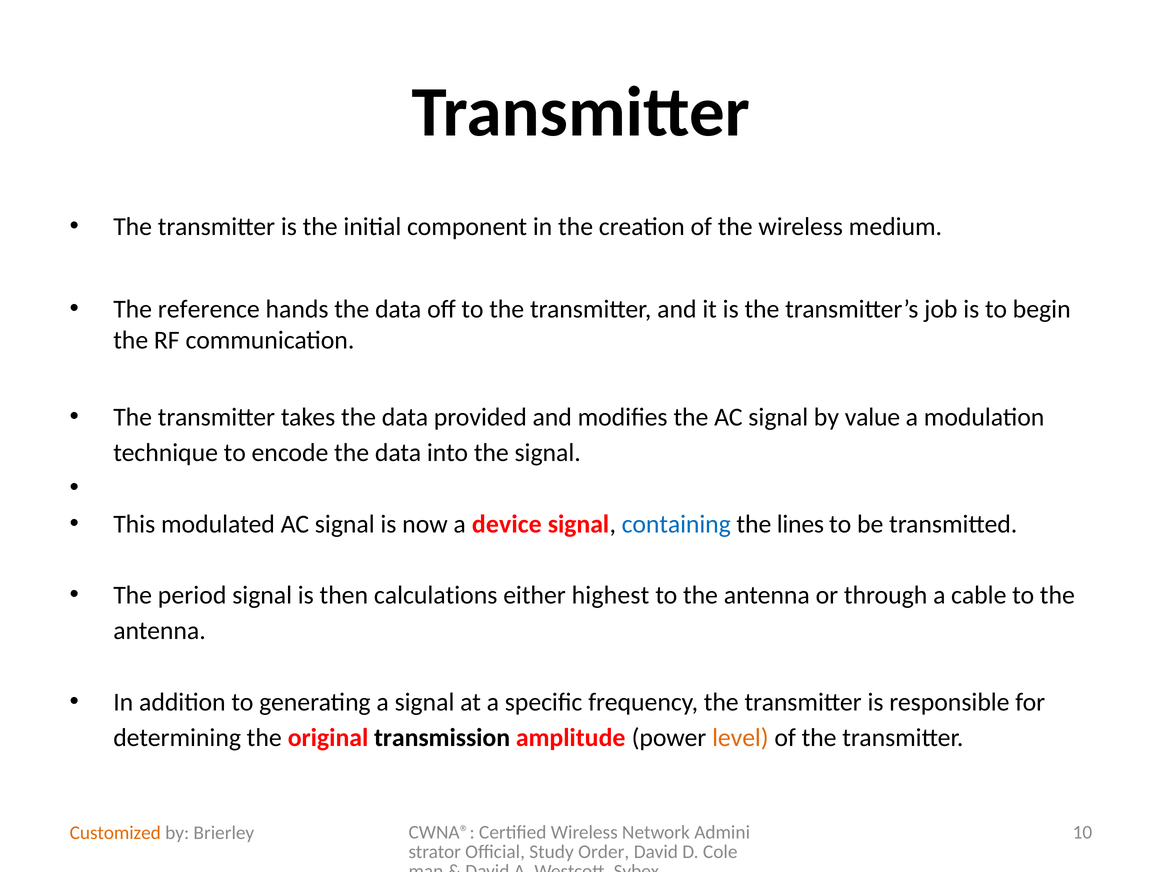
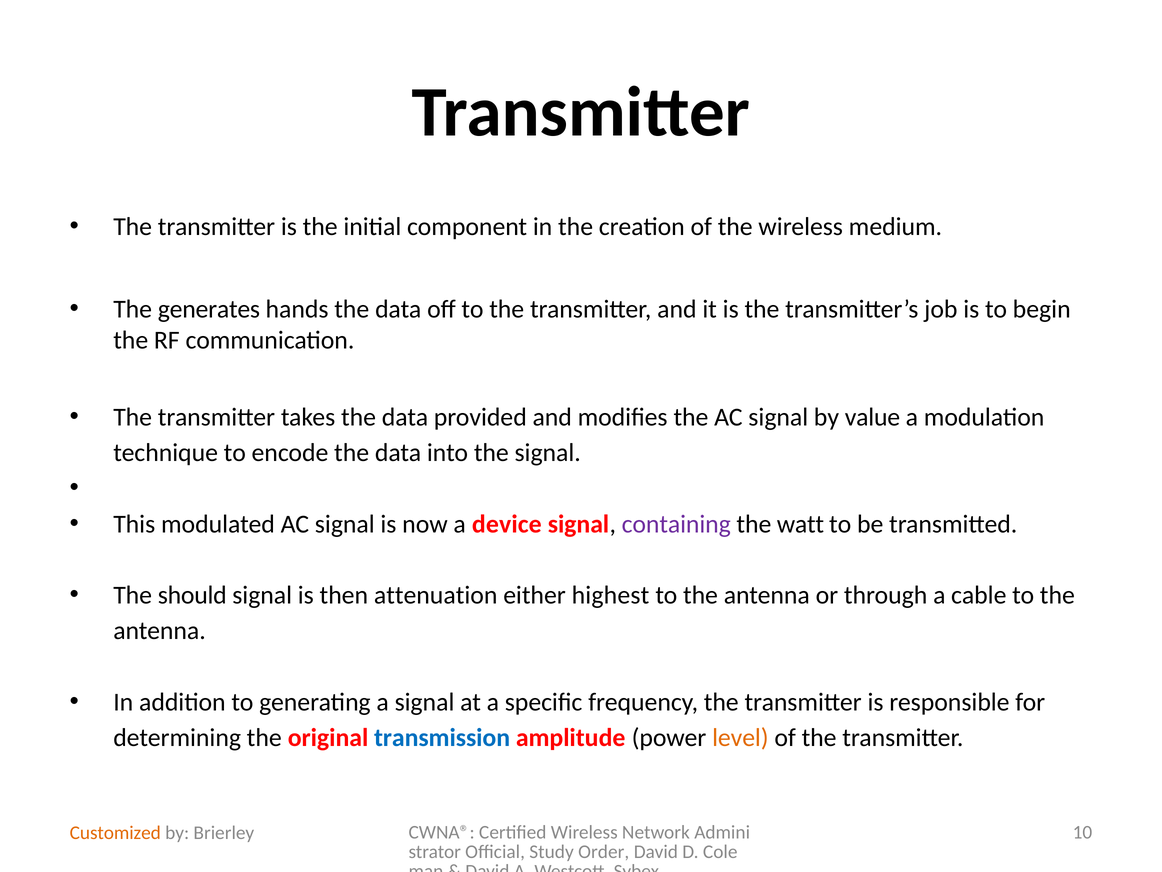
reference: reference -> generates (209, 309)
containing colour: blue -> purple (676, 524)
lines: lines -> watt (800, 524)
period: period -> should (192, 595)
calculations: calculations -> attenuation (436, 595)
transmission colour: black -> blue (442, 737)
